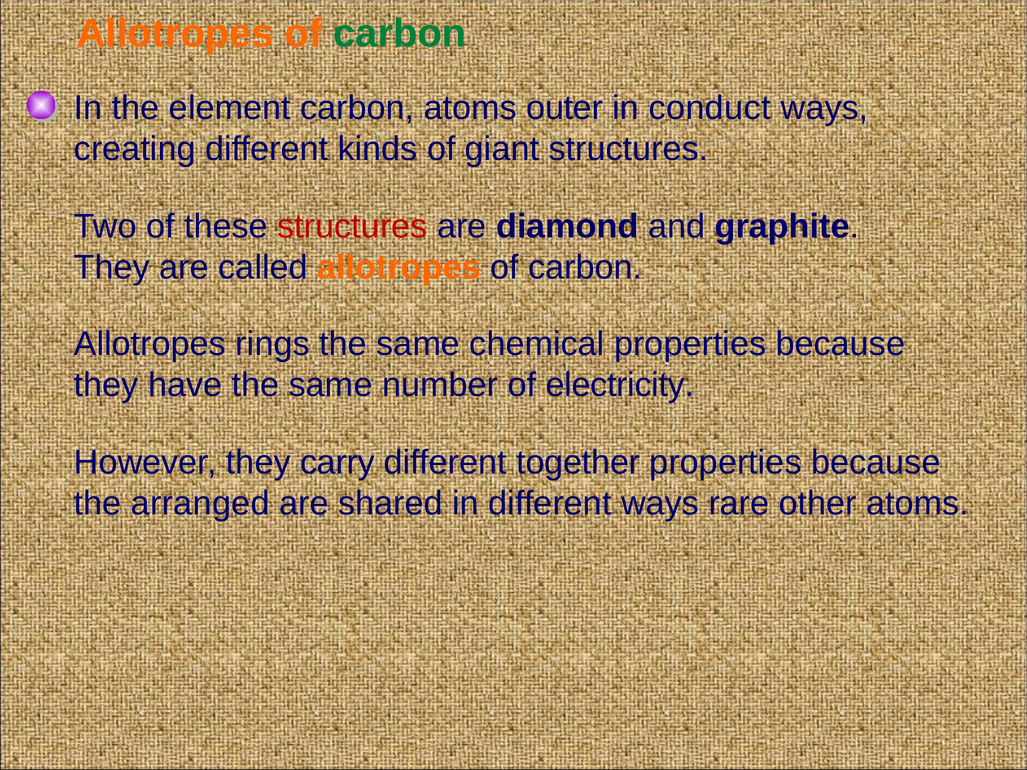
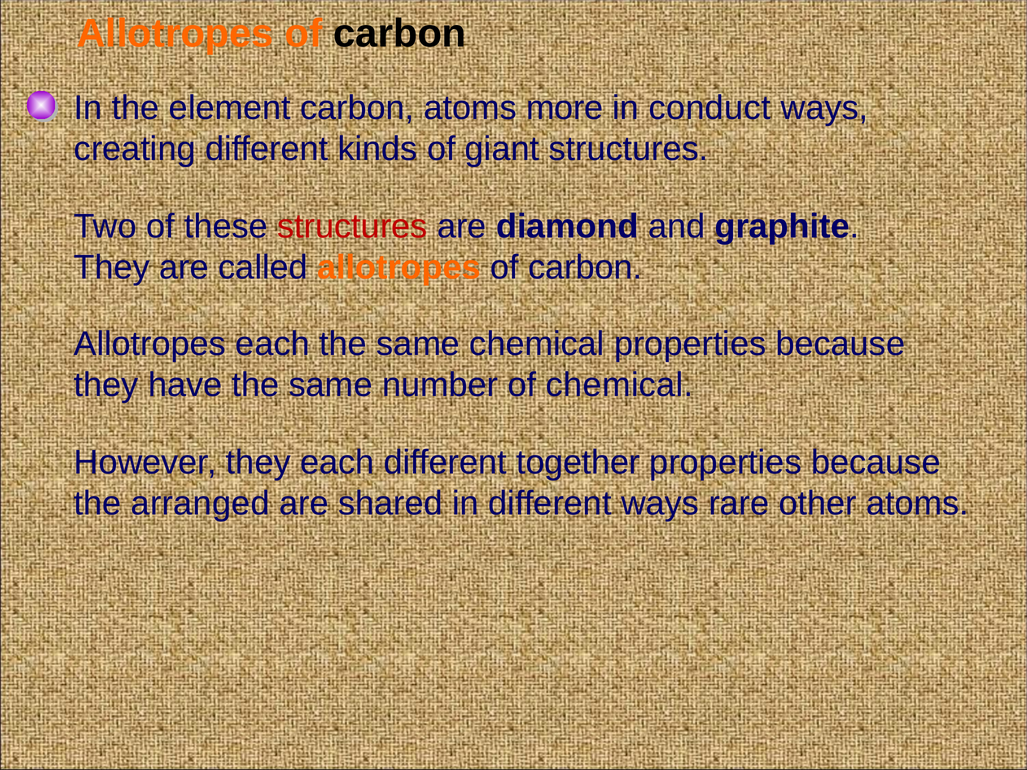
carbon colour: green -> black (400, 34)
outer: outer -> more (565, 108)
Allotropes rings: rings -> each (273, 344)
of electricity: electricity -> chemical (620, 385)
they carry: carry -> each (337, 462)
